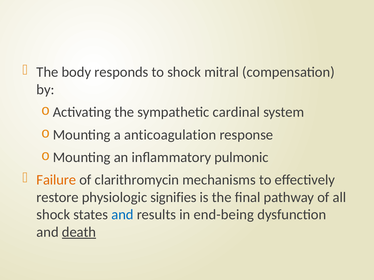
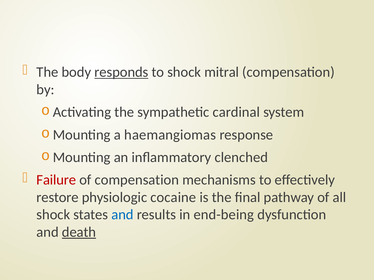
responds underline: none -> present (121, 72)
anticoagulation: anticoagulation -> haemangiomas (170, 135)
pulmonic: pulmonic -> clenched (241, 158)
Failure colour: orange -> red (56, 180)
of clarithromycin: clarithromycin -> compensation (137, 180)
signifies: signifies -> cocaine (173, 198)
